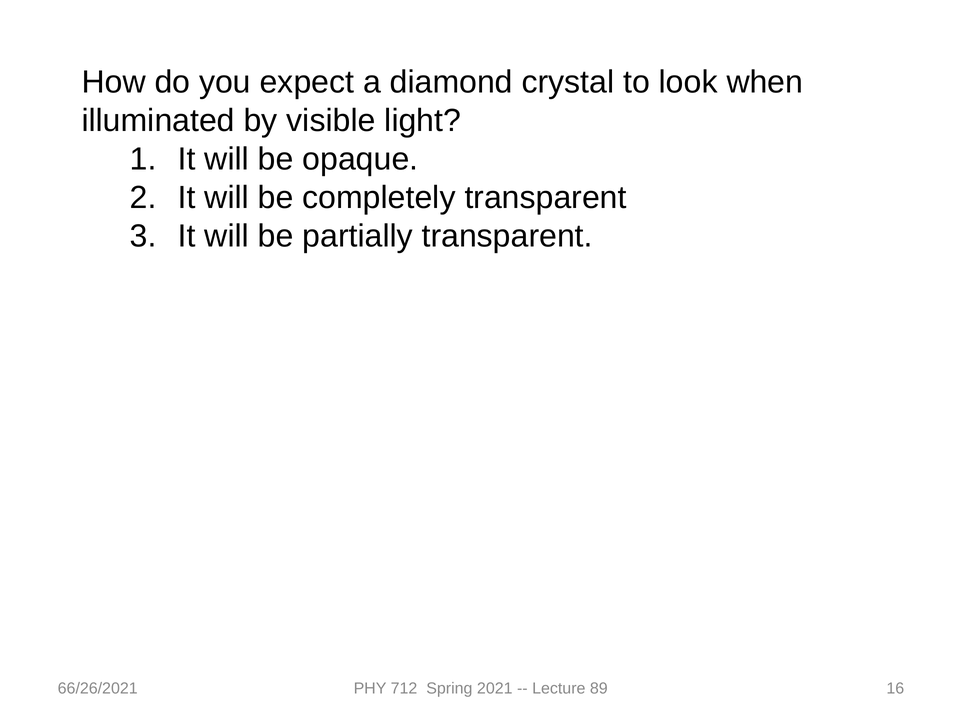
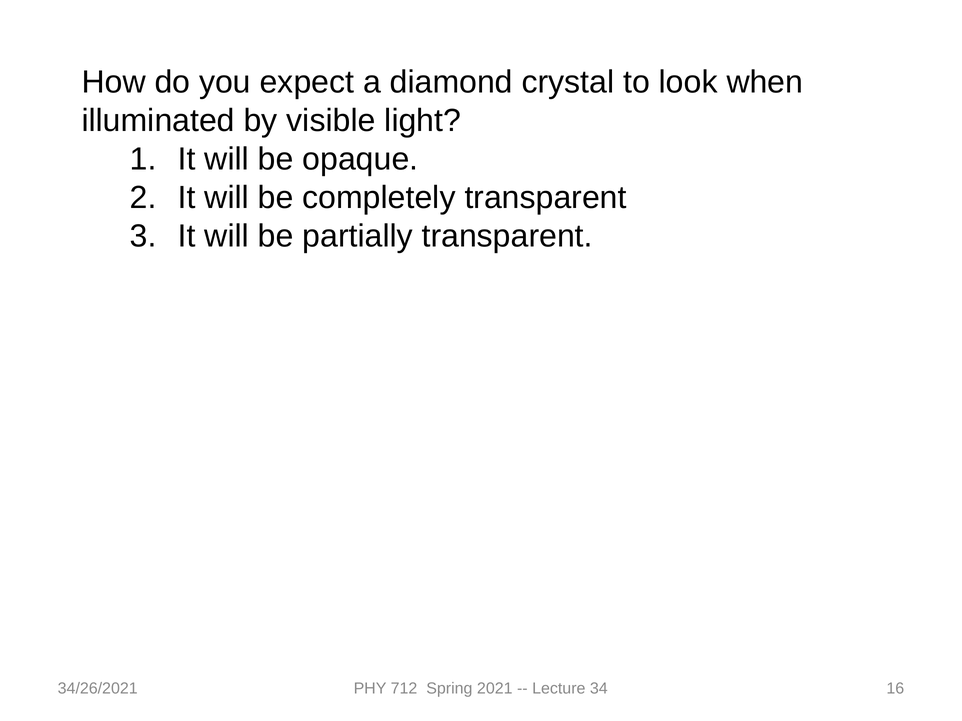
66/26/2021: 66/26/2021 -> 34/26/2021 (98, 689)
89: 89 -> 34 (599, 689)
